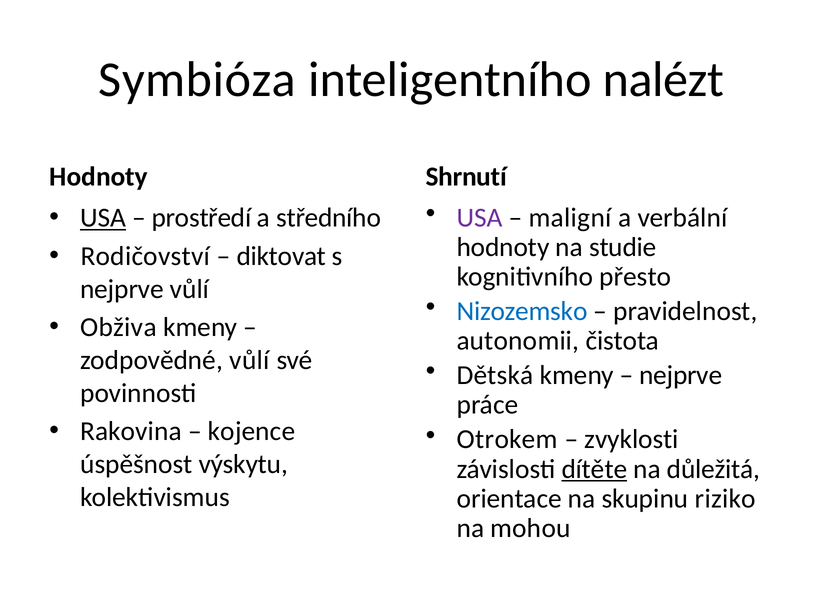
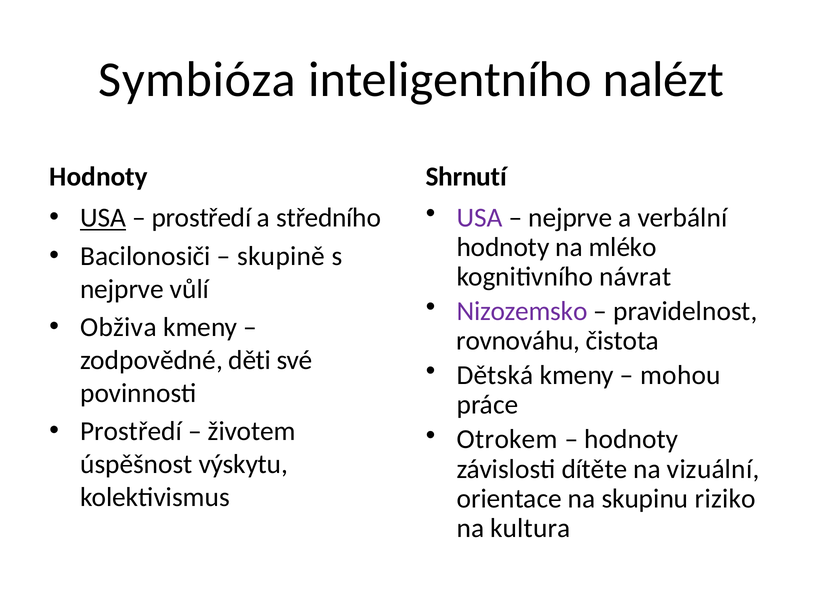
maligní: maligní -> nejprve (570, 218)
studie: studie -> mléko (623, 248)
Rodičovství: Rodičovství -> Bacilonosiči (145, 256)
diktovat: diktovat -> skupině (281, 256)
přesto: přesto -> návrat (635, 277)
Nizozemsko colour: blue -> purple (522, 312)
autonomii: autonomii -> rovnováhu (518, 341)
zodpovědné vůlí: vůlí -> děti (250, 360)
nejprve: nejprve -> mohou (680, 376)
Rakovina: Rakovina -> Prostředí (131, 432)
kojence: kojence -> životem (252, 432)
zvyklosti: zvyklosti -> hodnoty (631, 440)
dítěte underline: present -> none (594, 469)
důležitá: důležitá -> vizuální (713, 469)
mohou: mohou -> kultura (530, 529)
